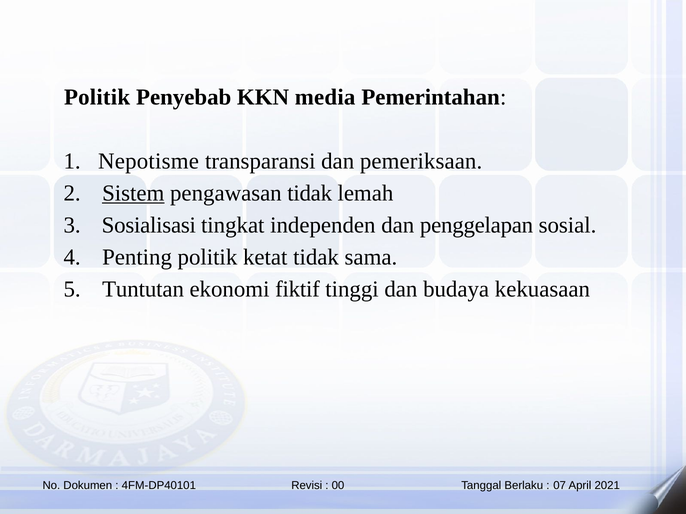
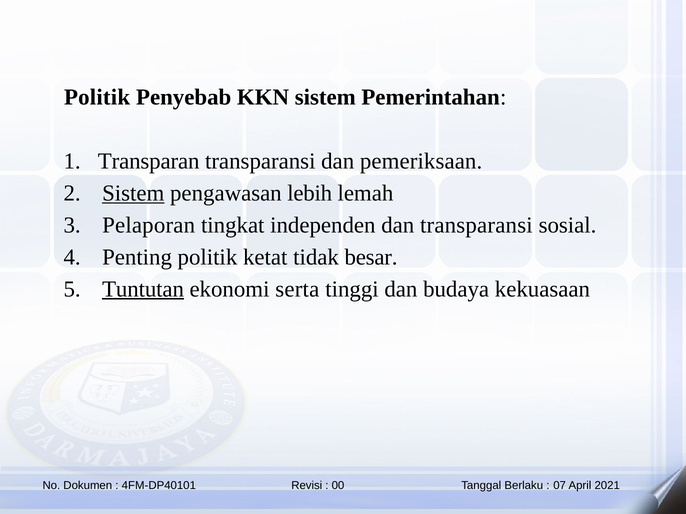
KKN media: media -> sistem (325, 97)
Nepotisme: Nepotisme -> Transparan (149, 161)
pengawasan tidak: tidak -> lebih (310, 193)
Sosialisasi: Sosialisasi -> Pelaporan (149, 225)
dan penggelapan: penggelapan -> transparansi (476, 225)
sama: sama -> besar (371, 257)
Tuntutan underline: none -> present (143, 289)
fiktif: fiktif -> serta (297, 289)
